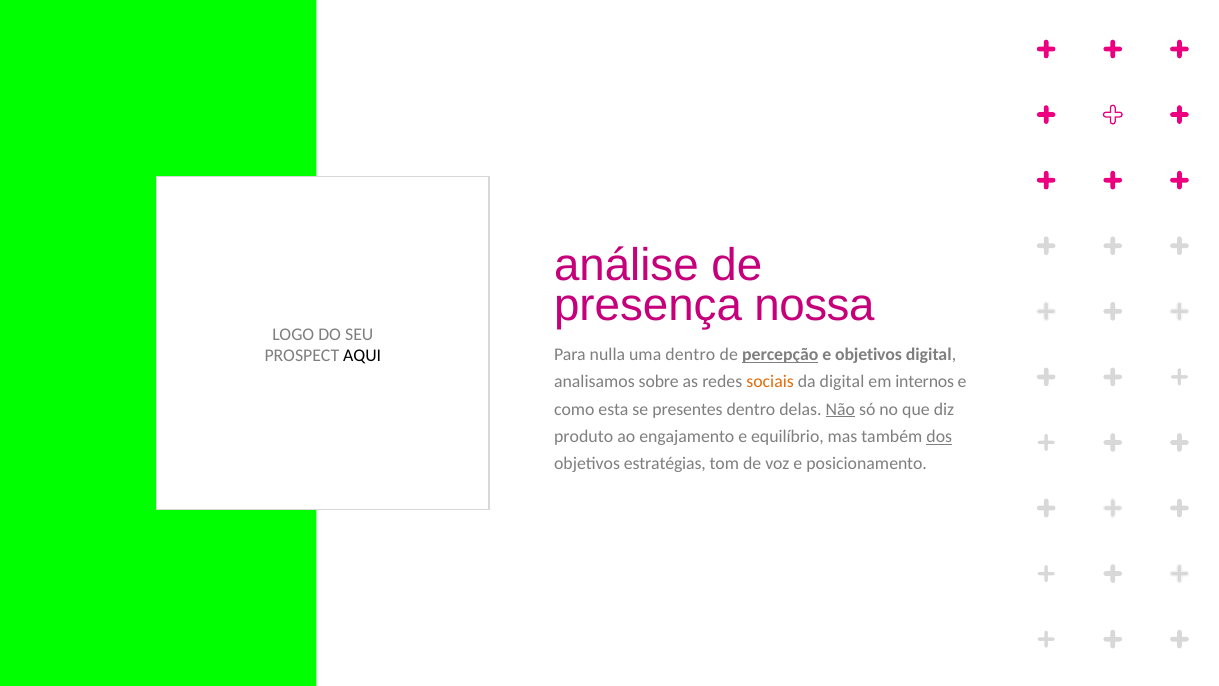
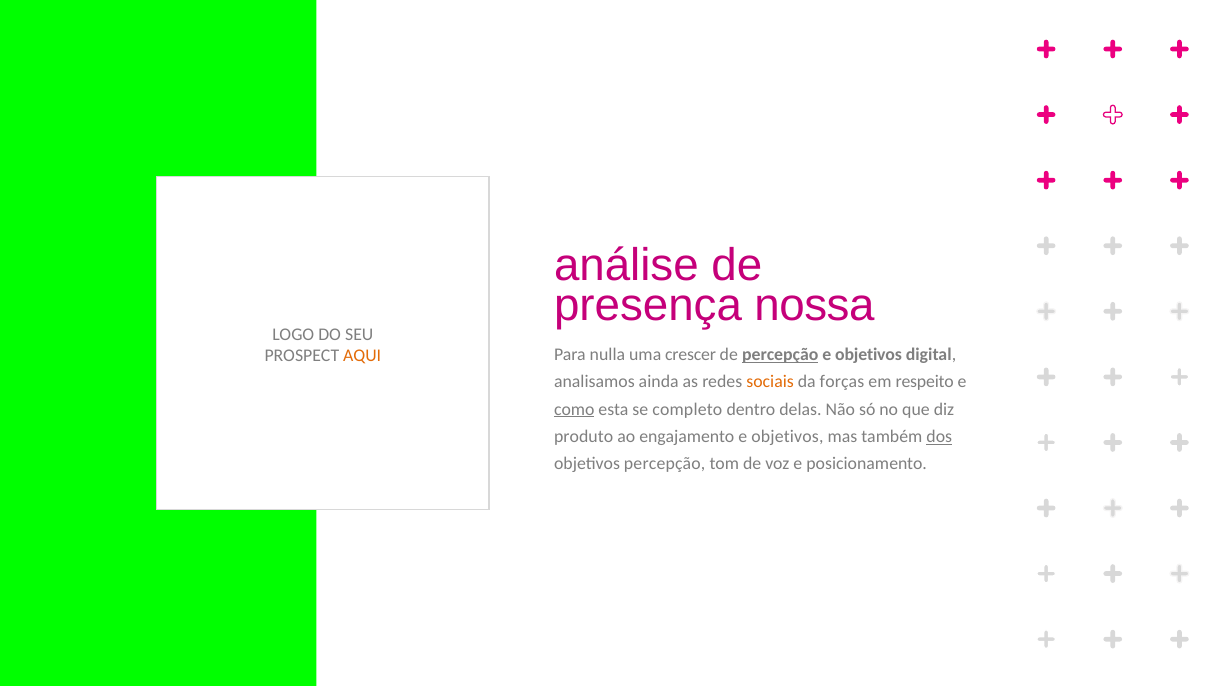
uma dentro: dentro -> crescer (691, 354)
AQUI colour: black -> orange (362, 356)
sobre: sobre -> ainda (659, 382)
da digital: digital -> forças (842, 382)
internos: internos -> respeito (925, 382)
como underline: none -> present (574, 409)
presentes: presentes -> completo (687, 409)
Não underline: present -> none (840, 409)
engajamento e equilíbrio: equilíbrio -> objetivos (787, 436)
objetivos estratégias: estratégias -> percepção (665, 464)
